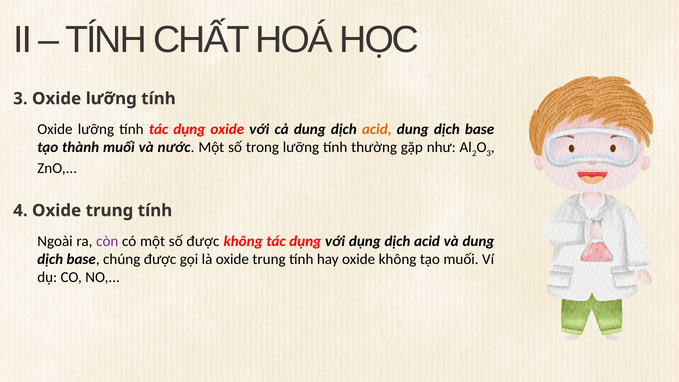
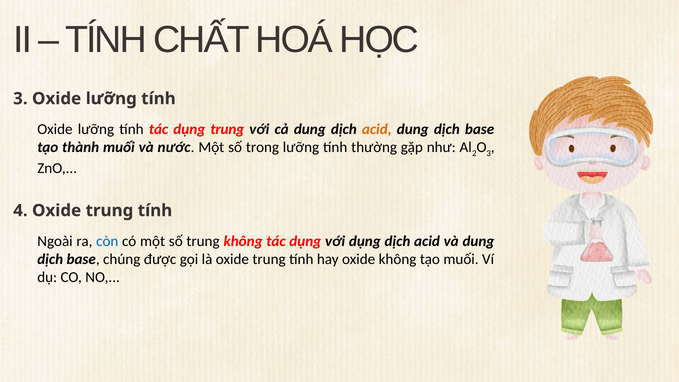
dụng oxide: oxide -> trung (227, 129)
còn colour: purple -> blue (107, 241)
số được: được -> trung (203, 241)
